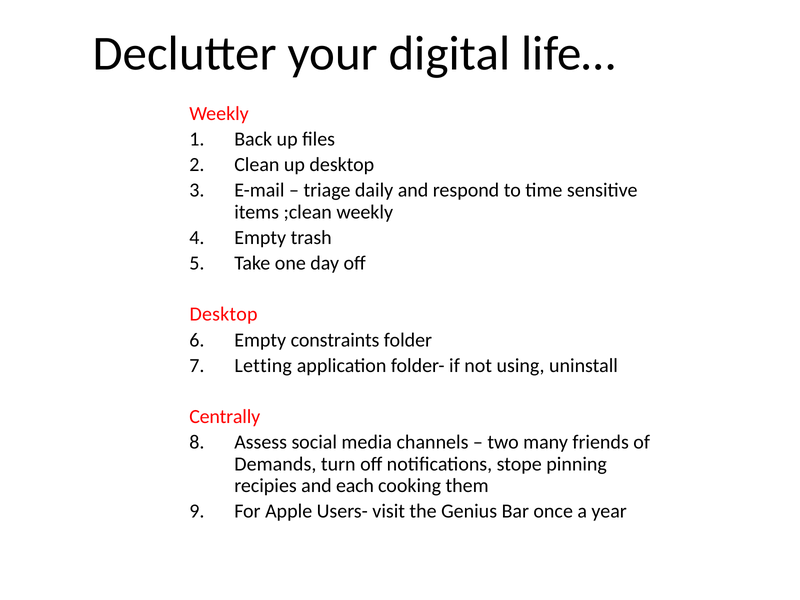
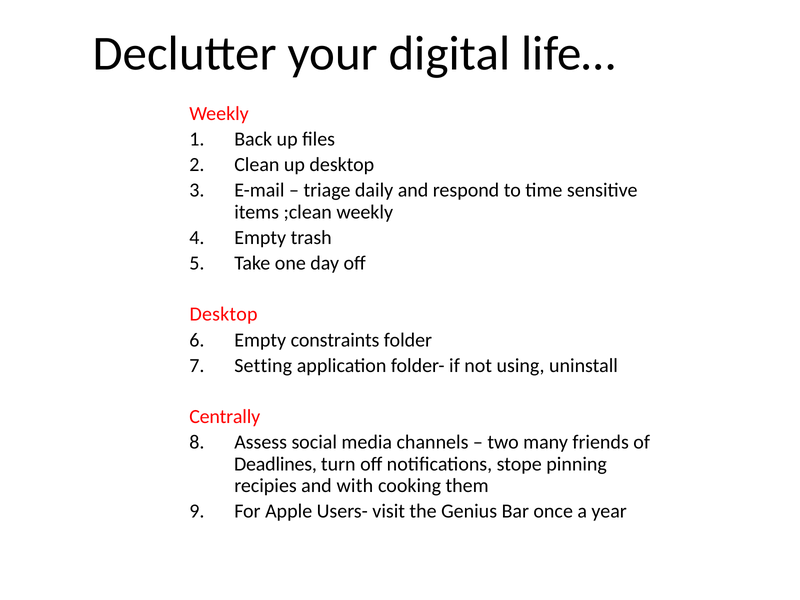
Letting: Letting -> Setting (263, 366)
Demands: Demands -> Deadlines (275, 464)
each: each -> with (355, 486)
